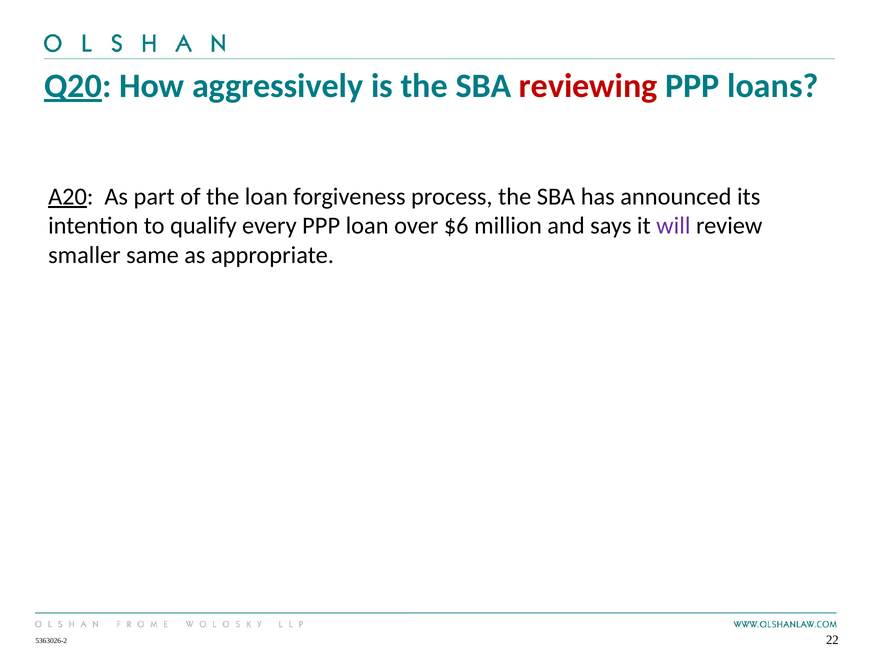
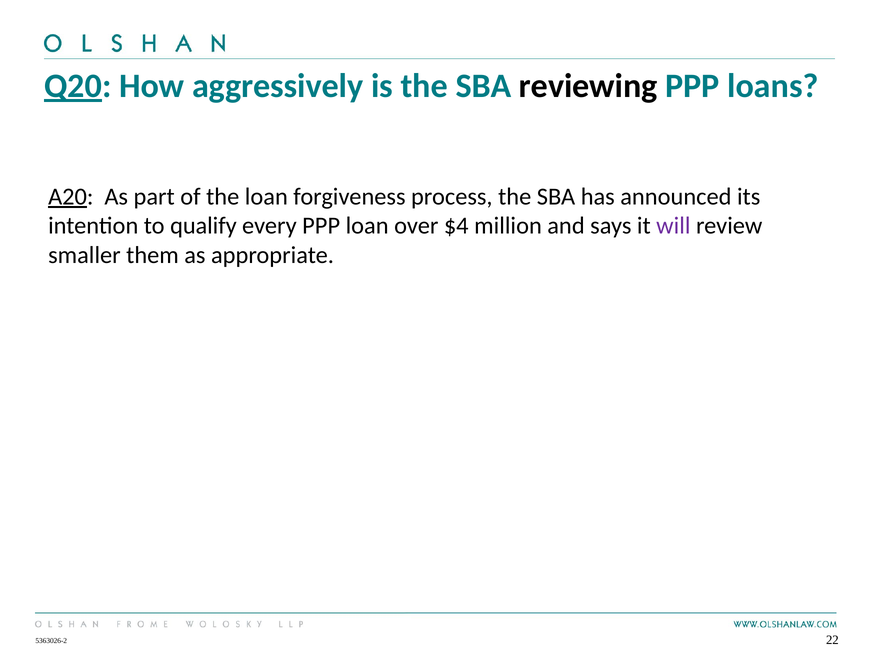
reviewing colour: red -> black (588, 86)
$6: $6 -> $4 (456, 226)
same: same -> them (153, 255)
